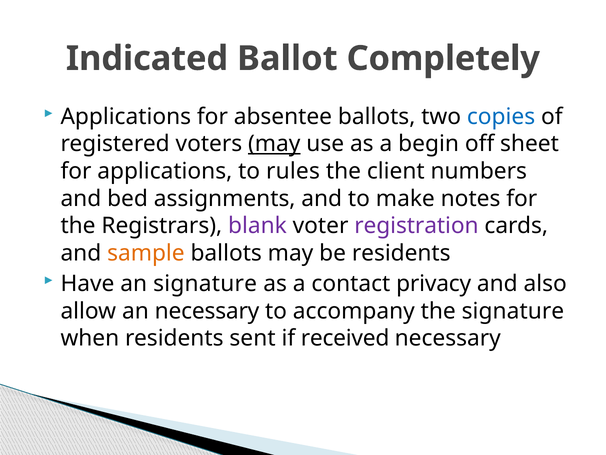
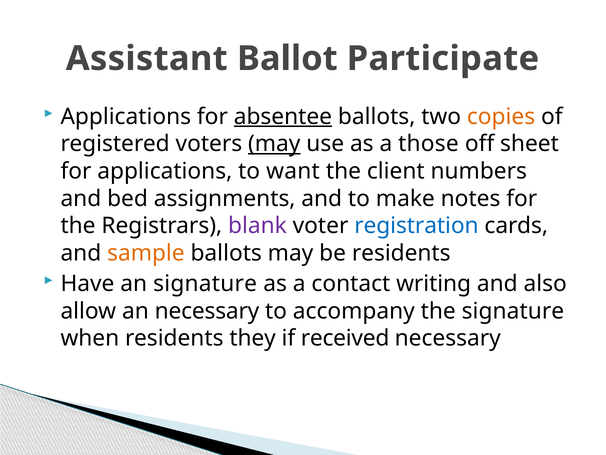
Indicated: Indicated -> Assistant (147, 58)
Completely: Completely -> Participate (443, 58)
absentee underline: none -> present (283, 116)
copies colour: blue -> orange (501, 116)
begin: begin -> those (428, 144)
rules: rules -> want (293, 171)
registration colour: purple -> blue (416, 226)
privacy: privacy -> writing (434, 284)
sent: sent -> they (253, 338)
